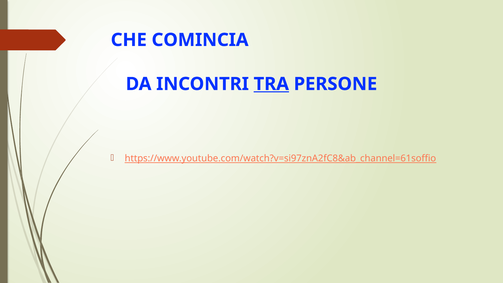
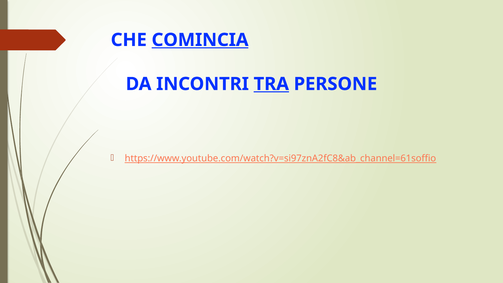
COMINCIA underline: none -> present (200, 40)
